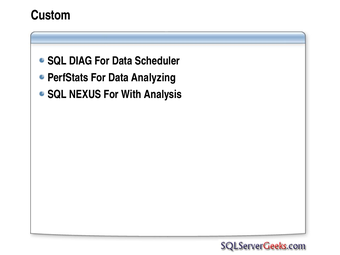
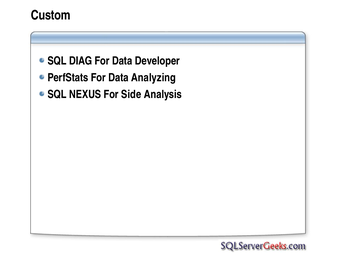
Scheduler: Scheduler -> Developer (157, 61)
With: With -> Side (131, 94)
